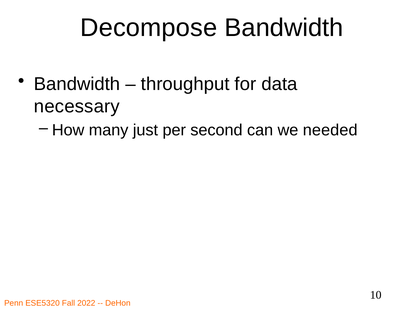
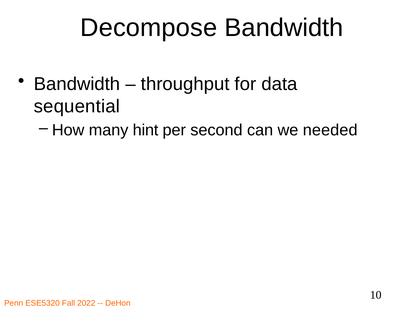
necessary: necessary -> sequential (77, 106)
just: just -> hint (146, 130)
